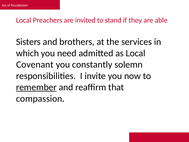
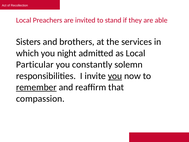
need: need -> night (67, 53)
Covenant: Covenant -> Particular (35, 64)
you underline: none -> present (115, 76)
